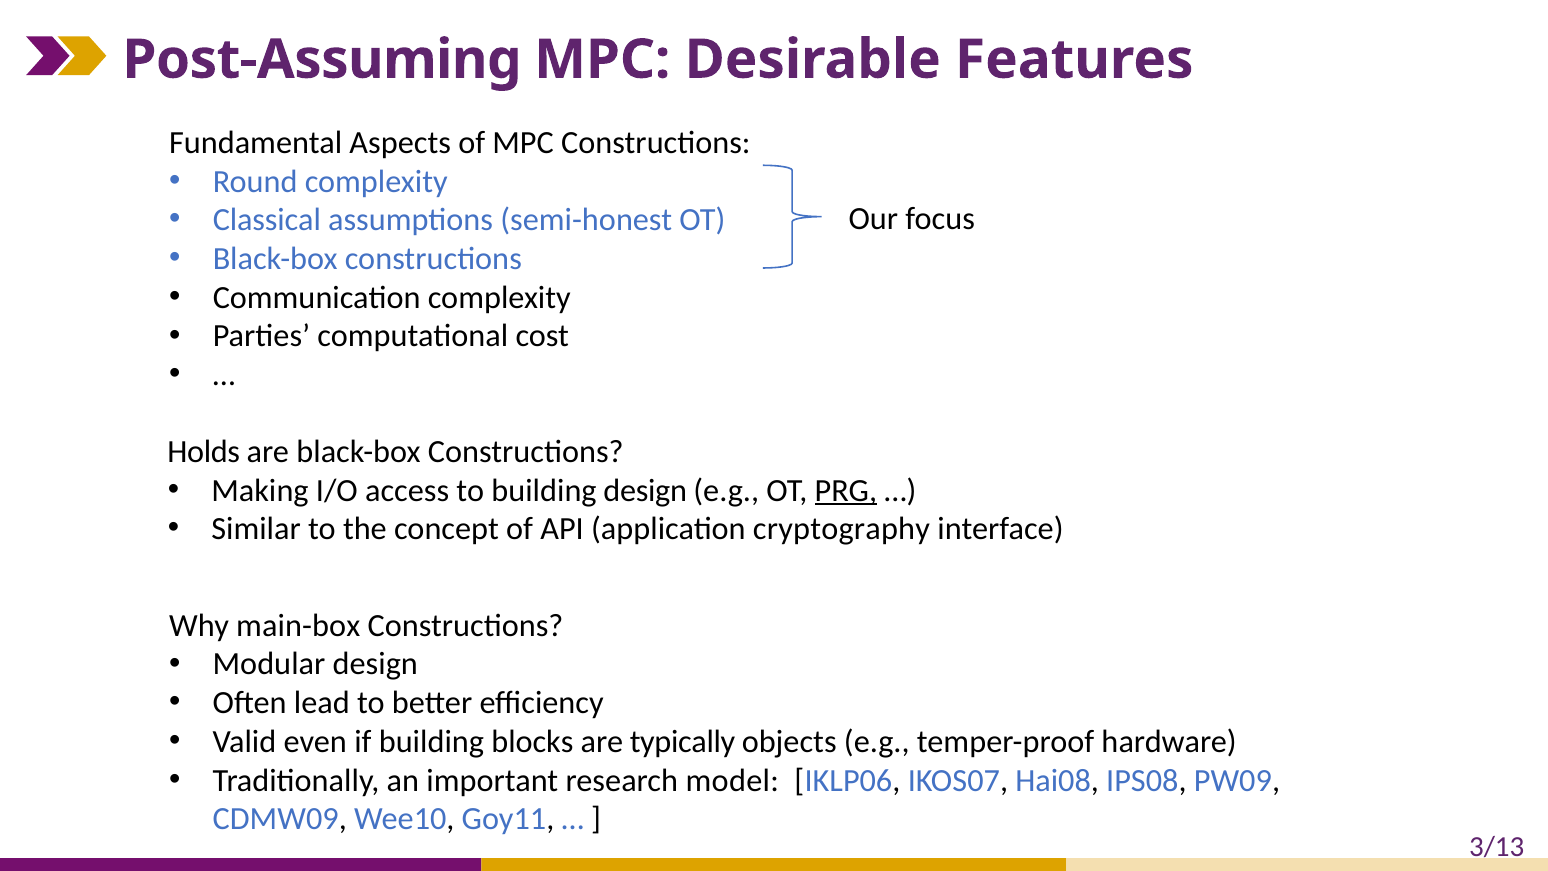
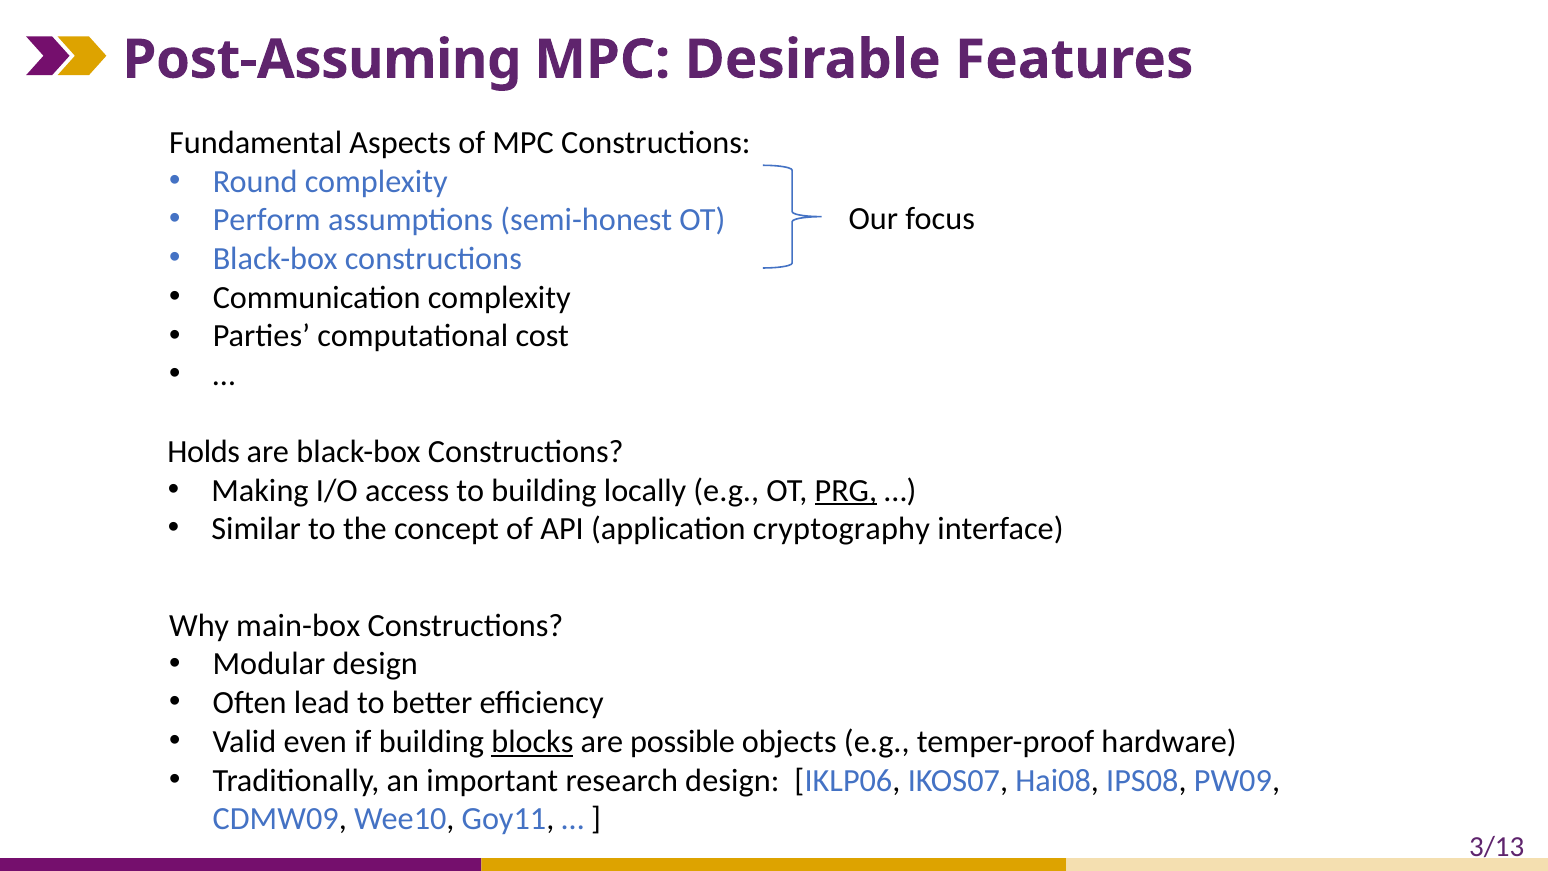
Classical: Classical -> Perform (267, 220)
building design: design -> locally (645, 490)
blocks underline: none -> present (532, 742)
typically: typically -> possible (683, 742)
research model: model -> design (732, 780)
